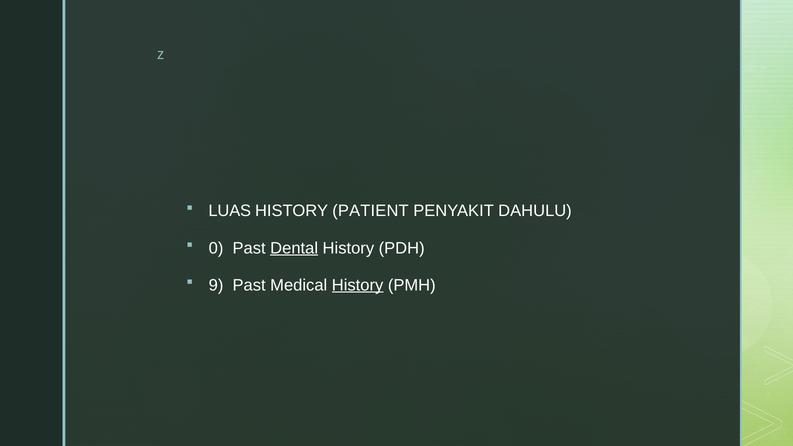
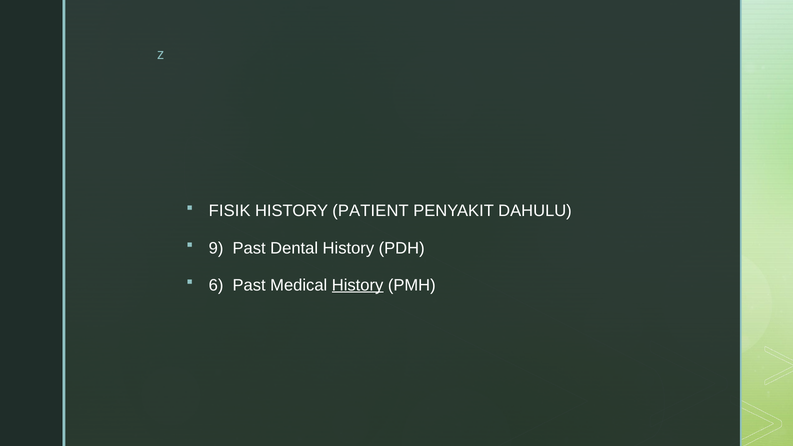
LUAS: LUAS -> FISIK (230, 211)
0: 0 -> 9 (216, 248)
Dental underline: present -> none (294, 248)
9: 9 -> 6 (216, 285)
